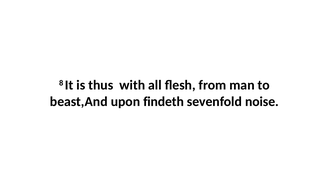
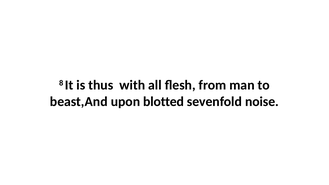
findeth: findeth -> blotted (164, 102)
